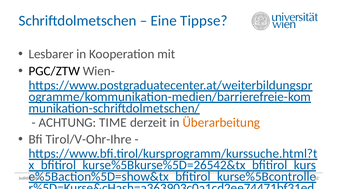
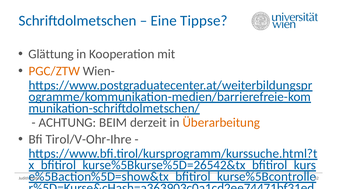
Lesbarer: Lesbarer -> Glättung (51, 54)
PGC/ZTW colour: black -> orange (54, 71)
TIME: TIME -> BEIM (113, 123)
